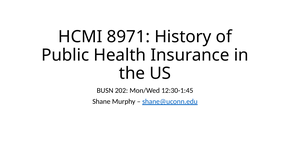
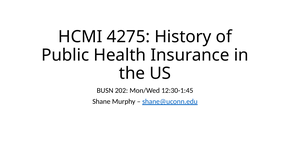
8971: 8971 -> 4275 (128, 37)
